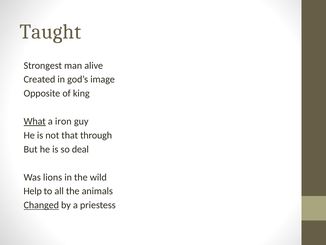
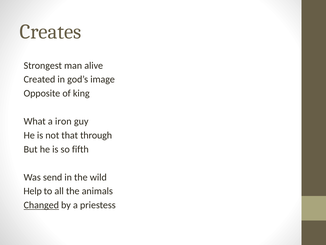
Taught: Taught -> Creates (50, 32)
What underline: present -> none (35, 121)
deal: deal -> fifth (80, 149)
lions: lions -> send (53, 177)
